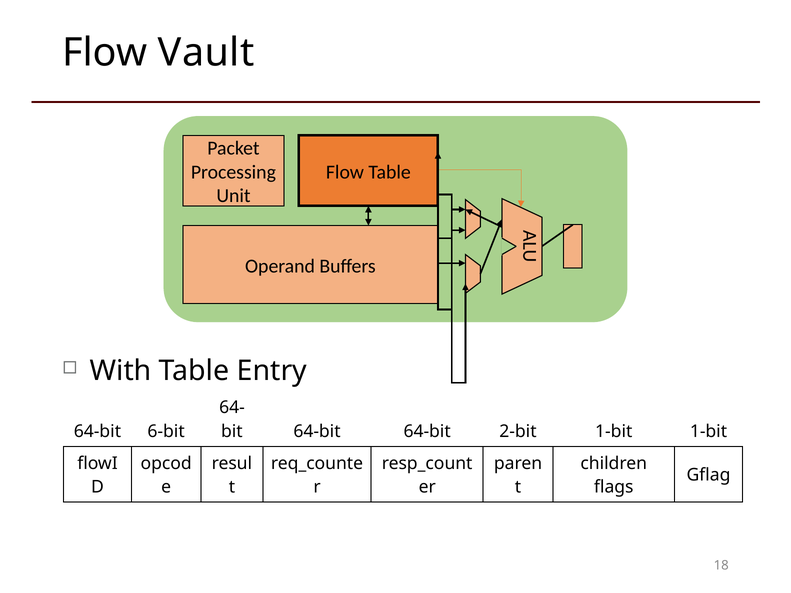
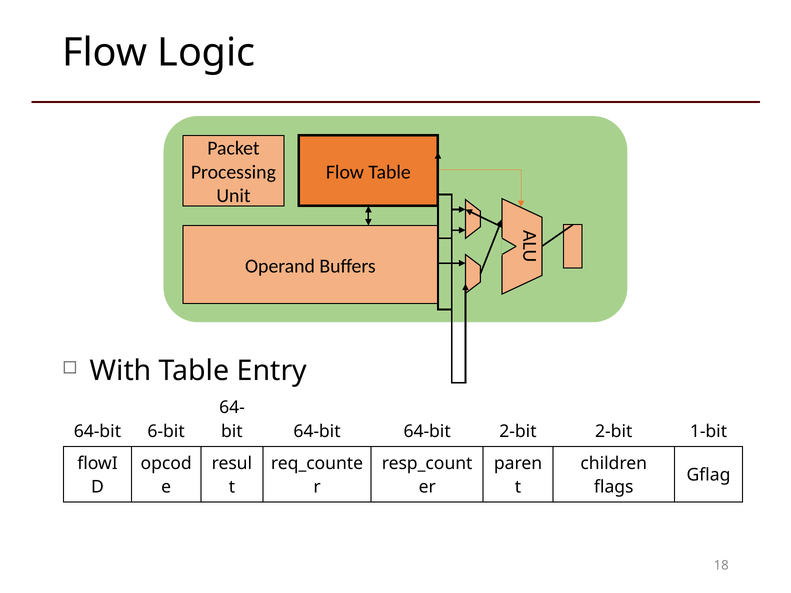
Vault: Vault -> Logic (206, 53)
2-bit 1-bit: 1-bit -> 2-bit (614, 432)
